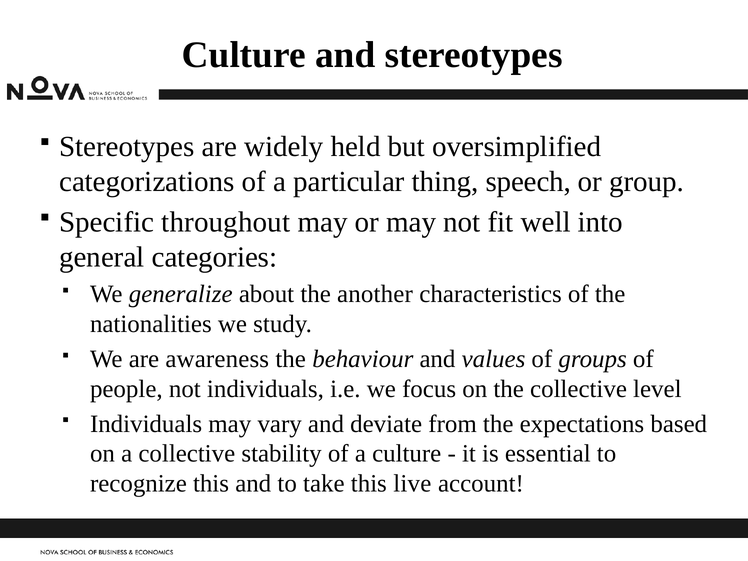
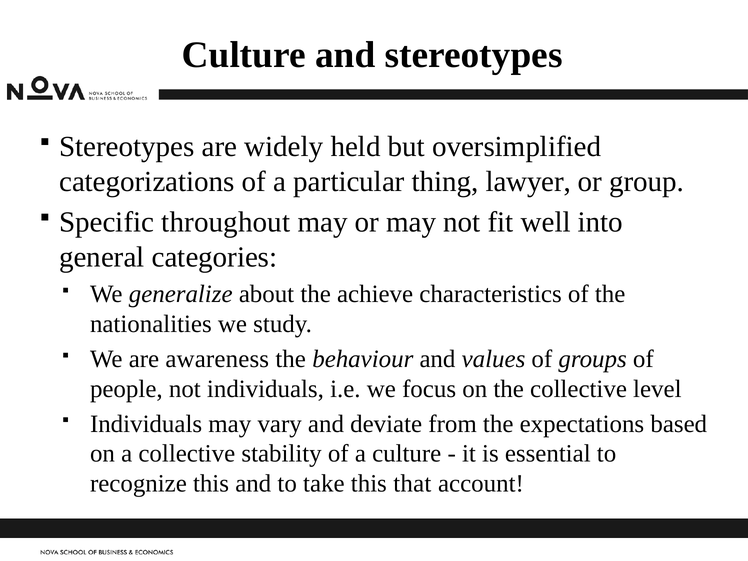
speech: speech -> lawyer (528, 181)
another: another -> achieve (375, 294)
live: live -> that (412, 484)
